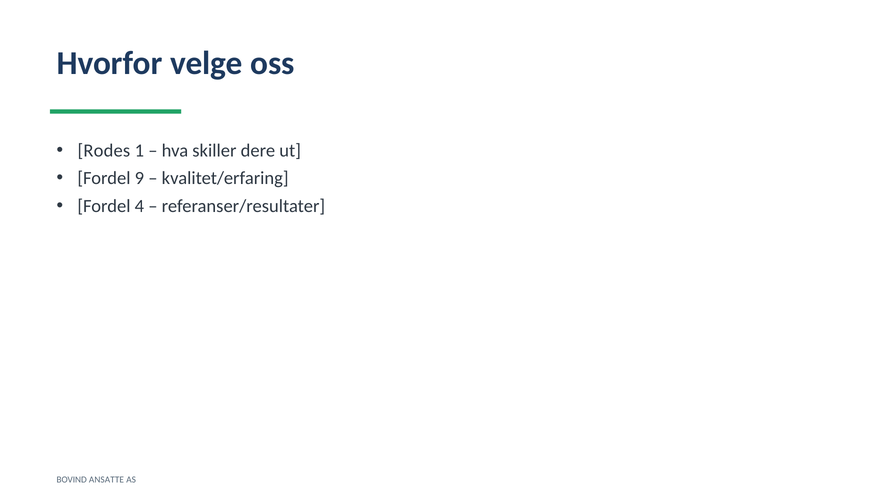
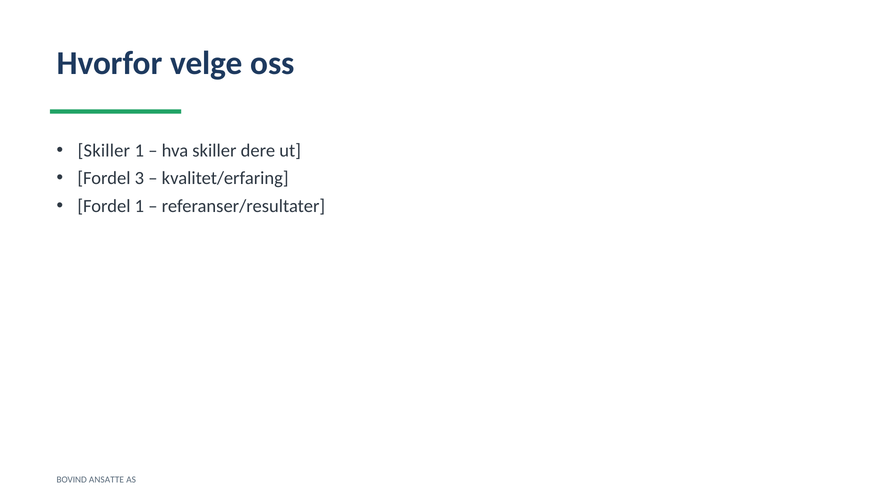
Rodes: Rodes -> Skiller (104, 151)
9: 9 -> 3 (139, 178)
Fordel 4: 4 -> 1 (139, 206)
